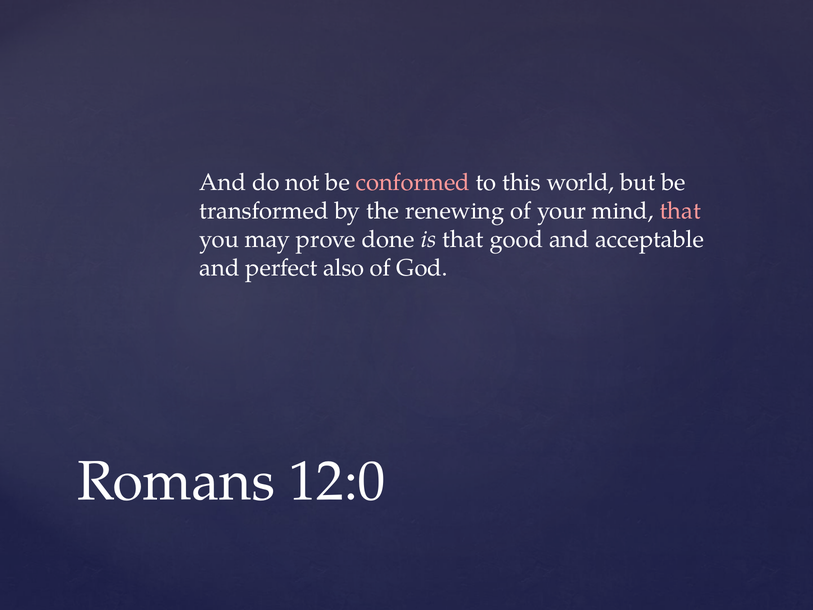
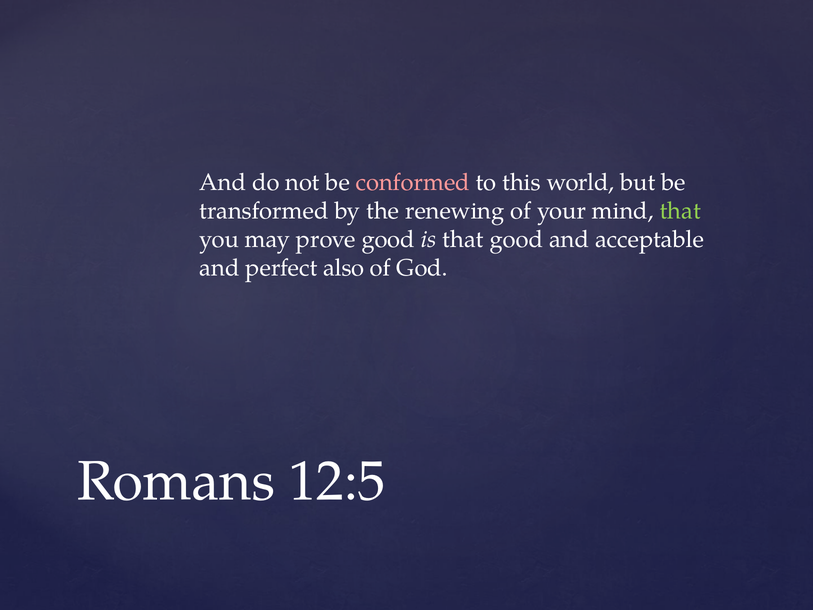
that colour: pink -> light green (680, 211)
prove done: done -> good (388, 239)
12:0: 12:0 -> 12:5 (337, 481)
